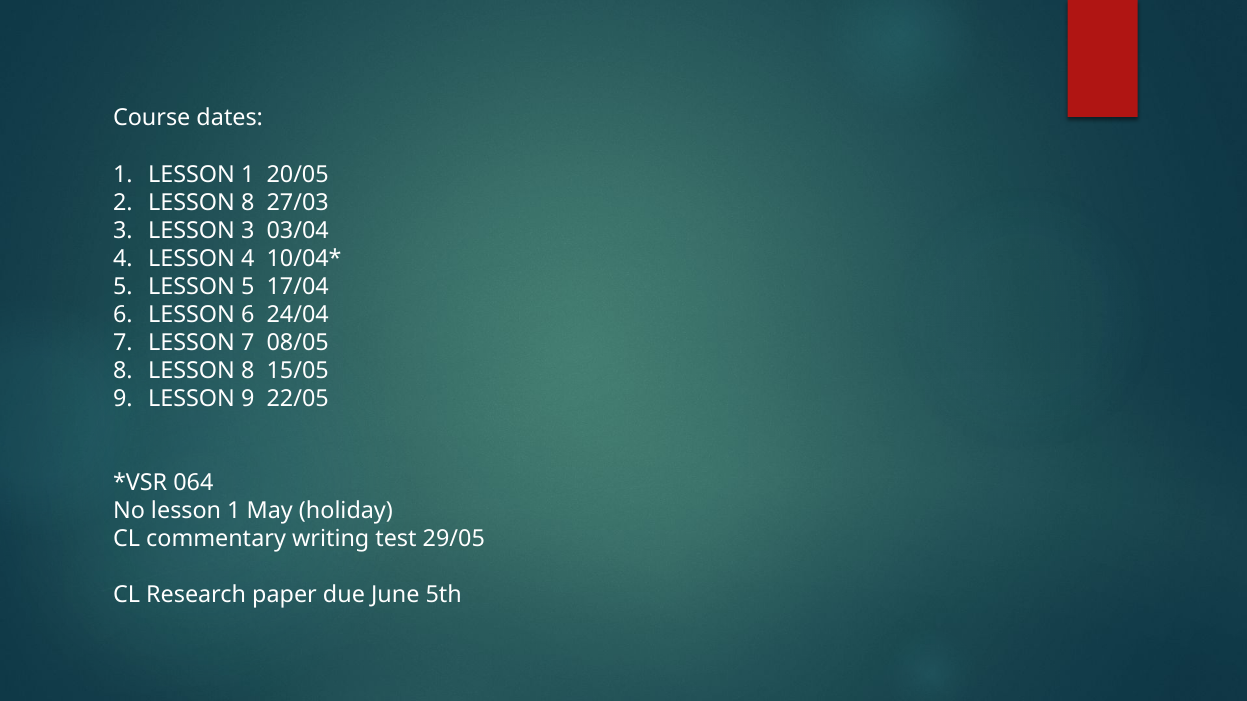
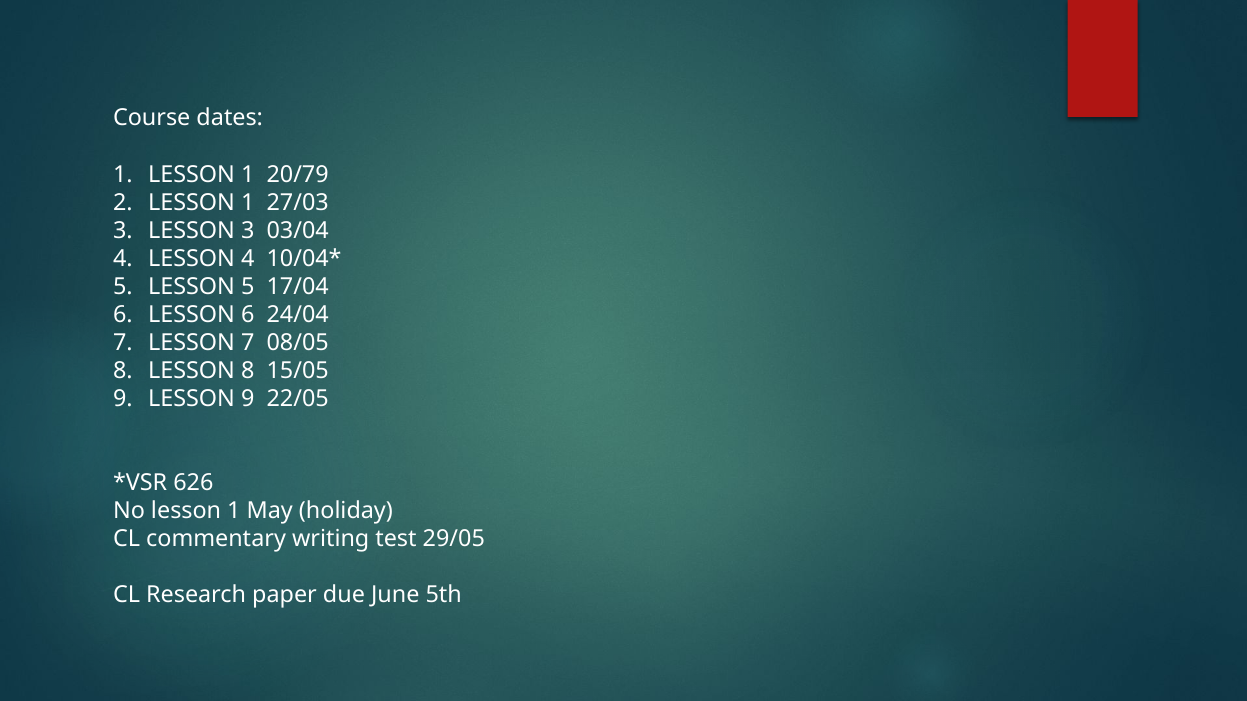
20/05: 20/05 -> 20/79 (298, 174)
2 LESSON 8: 8 -> 1 (248, 203)
064: 064 -> 626 (193, 483)
